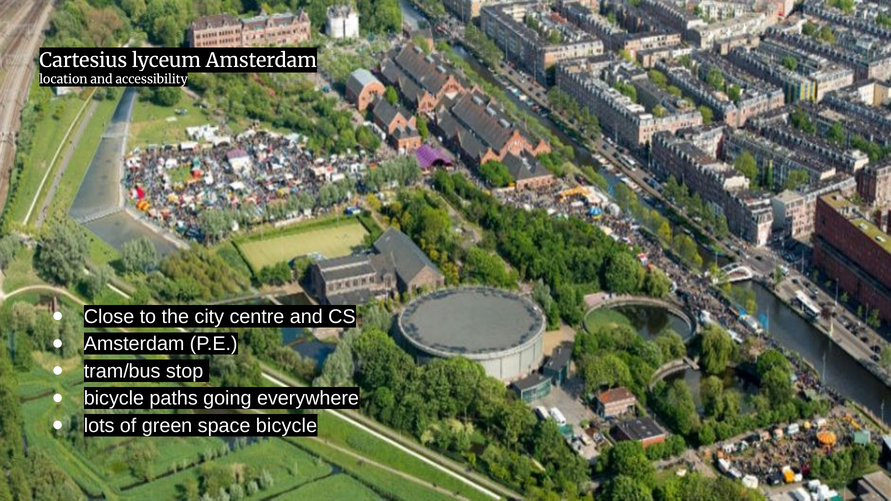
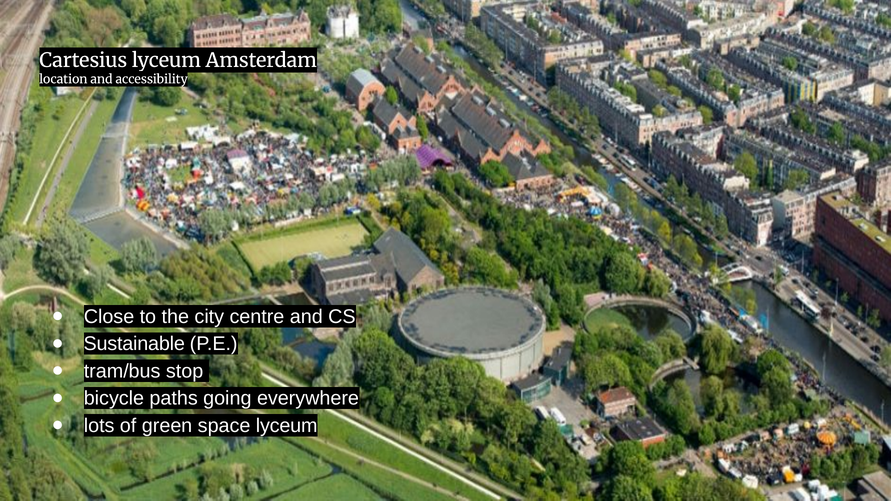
Amsterdam: Amsterdam -> Sustainable (134, 344)
space bicycle: bicycle -> lyceum (287, 426)
